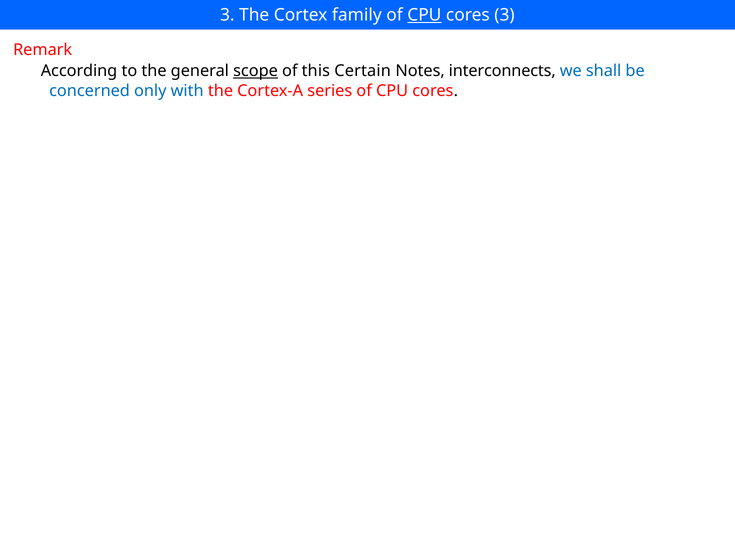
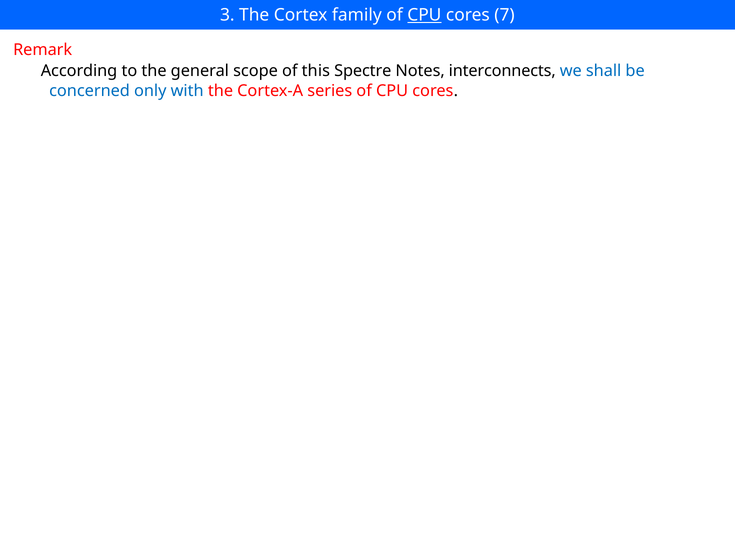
cores 3: 3 -> 7 (505, 15)
scope underline: present -> none (256, 71)
Certain: Certain -> Spectre (363, 71)
